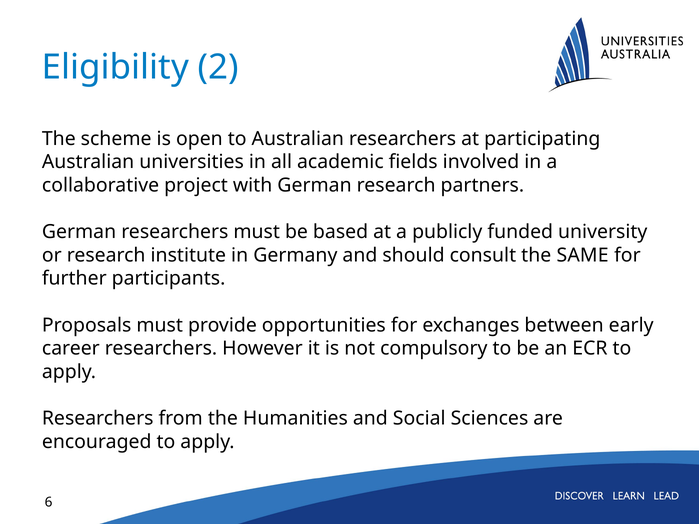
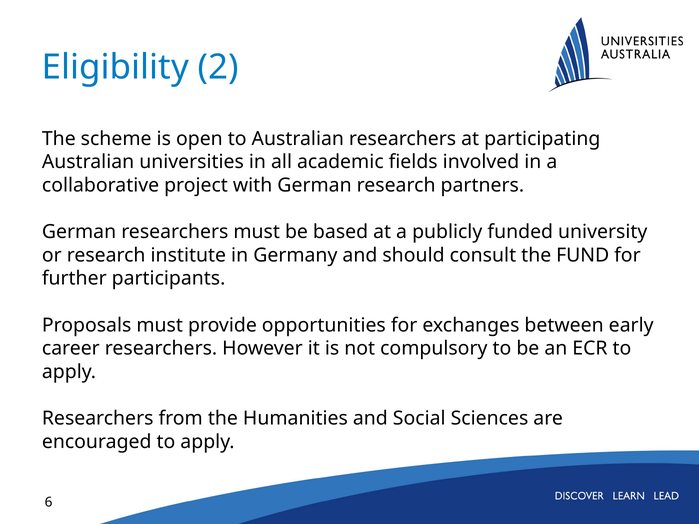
SAME: SAME -> FUND (583, 255)
